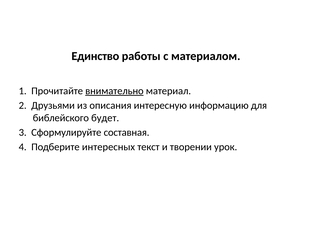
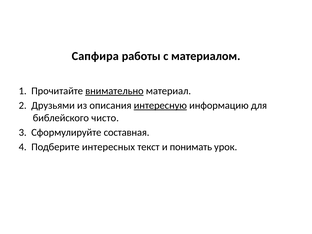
Единство: Единство -> Сапфира (95, 56)
интересную underline: none -> present (160, 105)
будет: будет -> чисто (105, 118)
творении: творении -> понимать (191, 147)
